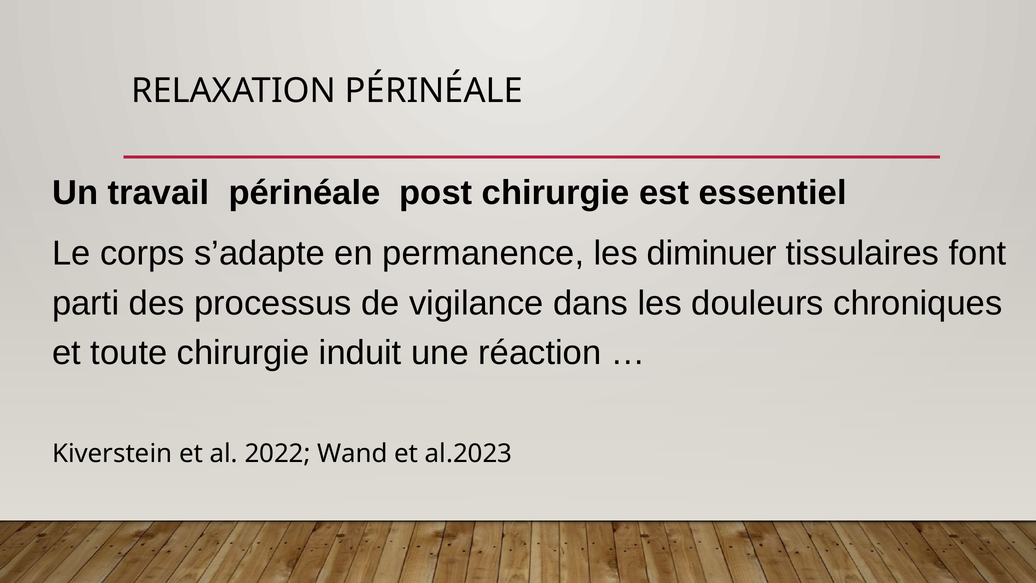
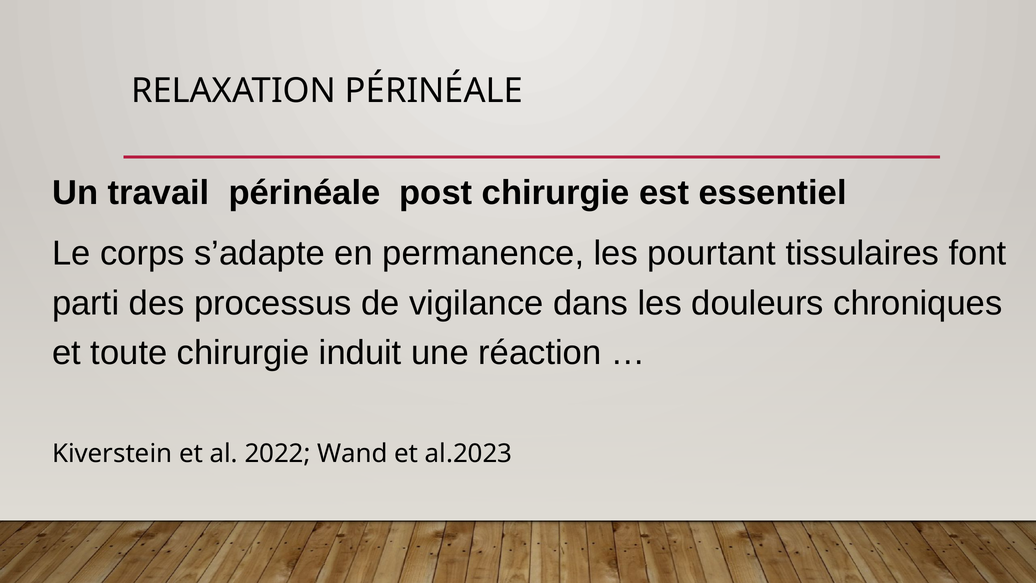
diminuer: diminuer -> pourtant (712, 253)
